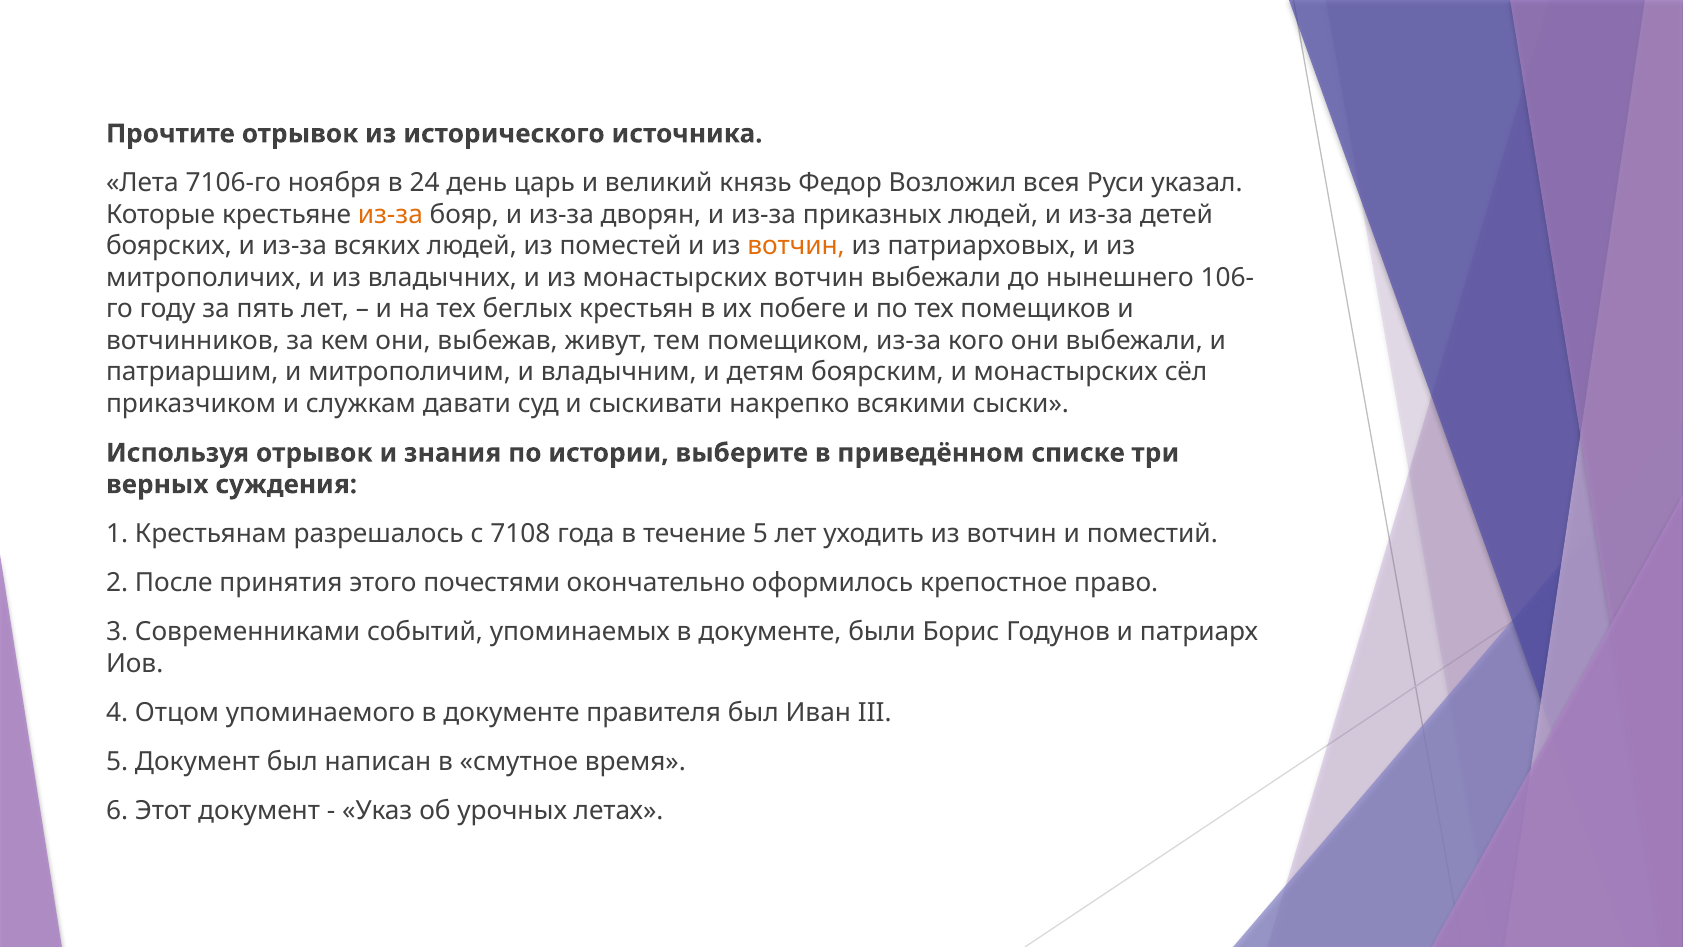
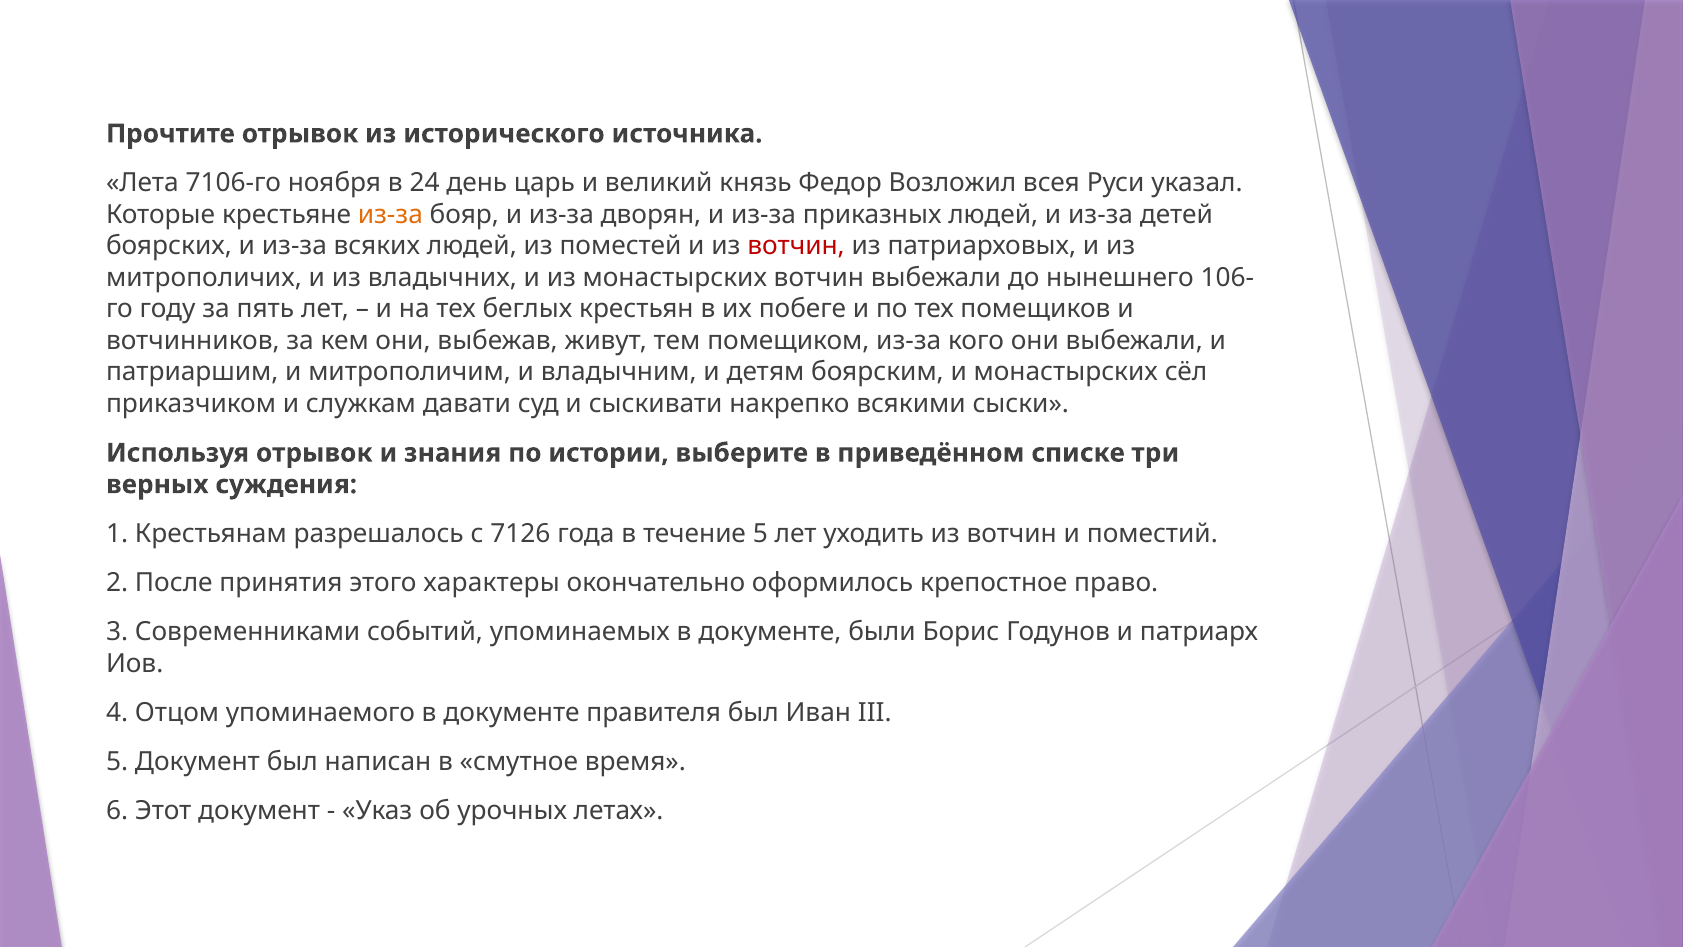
вотчин colour: orange -> red (796, 246)
7108: 7108 -> 7126 (520, 533)
почестями: почестями -> характеры (492, 583)
